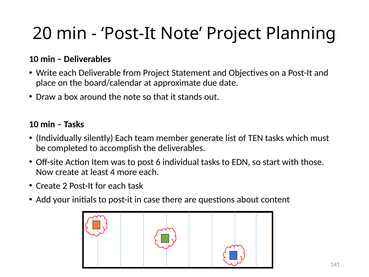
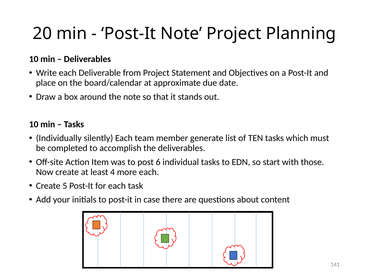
2: 2 -> 5 (65, 186)
